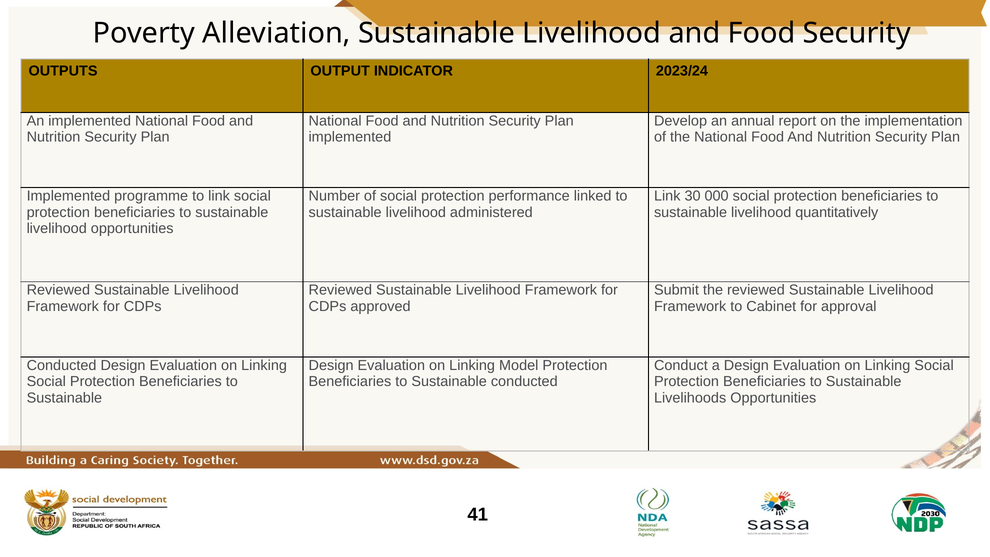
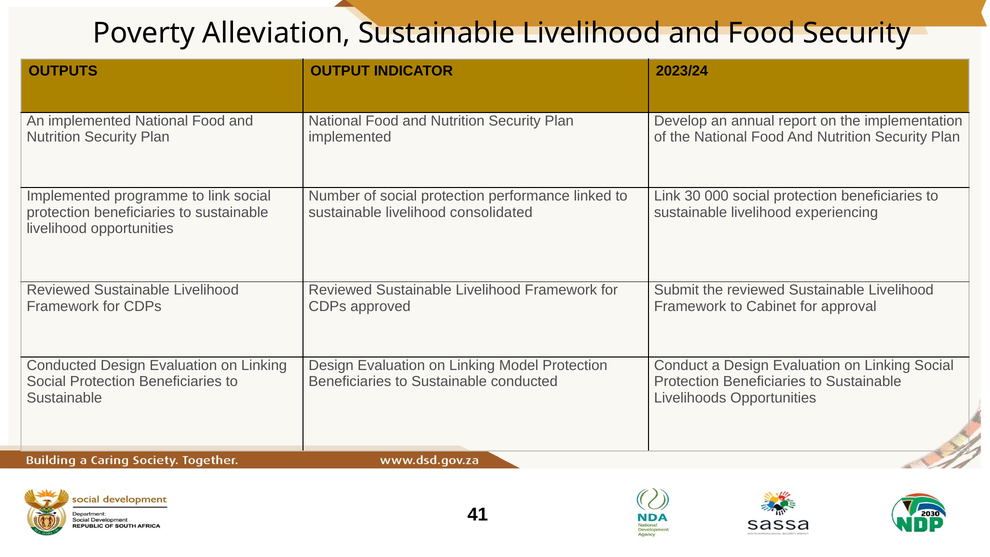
administered: administered -> consolidated (491, 212)
quantitatively: quantitatively -> experiencing (837, 212)
